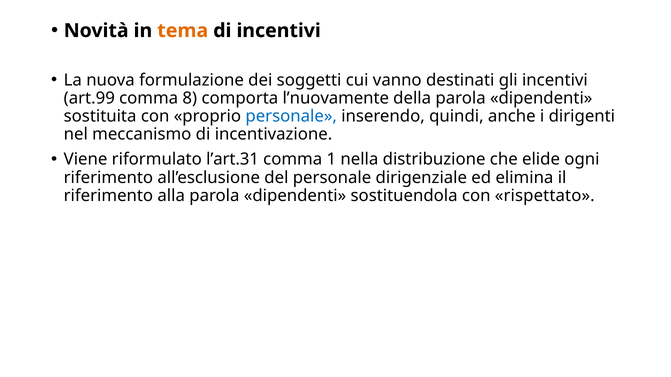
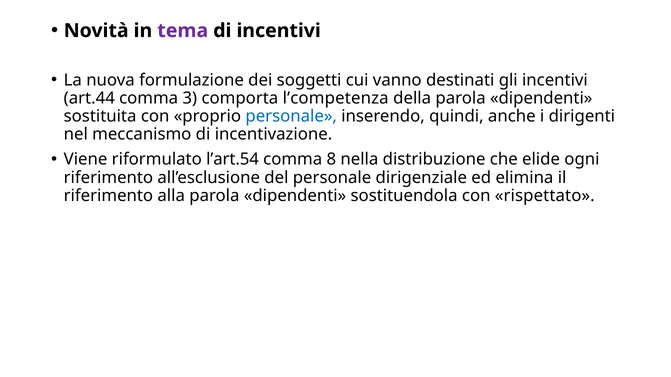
tema colour: orange -> purple (183, 31)
art.99: art.99 -> art.44 (89, 98)
8: 8 -> 3 (190, 98)
l’nuovamente: l’nuovamente -> l’competenza (336, 98)
l’art.31: l’art.31 -> l’art.54 (233, 160)
1: 1 -> 8 (331, 160)
